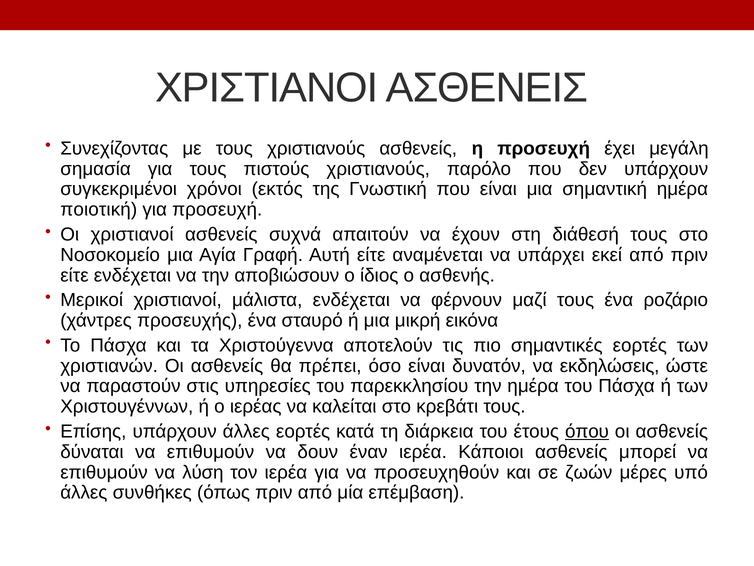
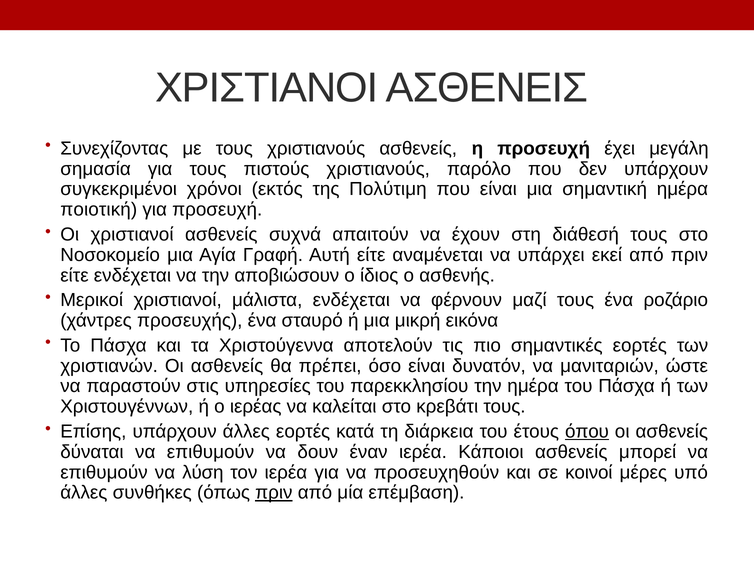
Γνωστική: Γνωστική -> Πολύτιμη (388, 189)
εκδηλώσεις: εκδηλώσεις -> μανιταριών (609, 366)
ζωών: ζωών -> κοινοί (589, 472)
πριν underline: none -> present (274, 492)
